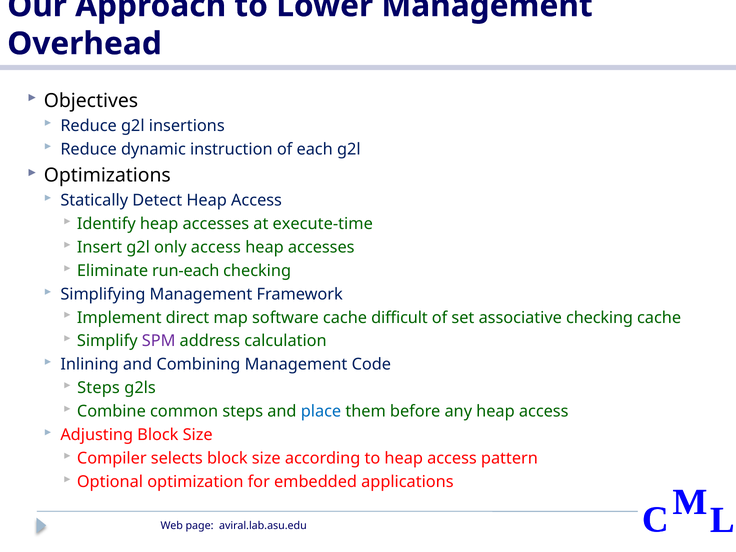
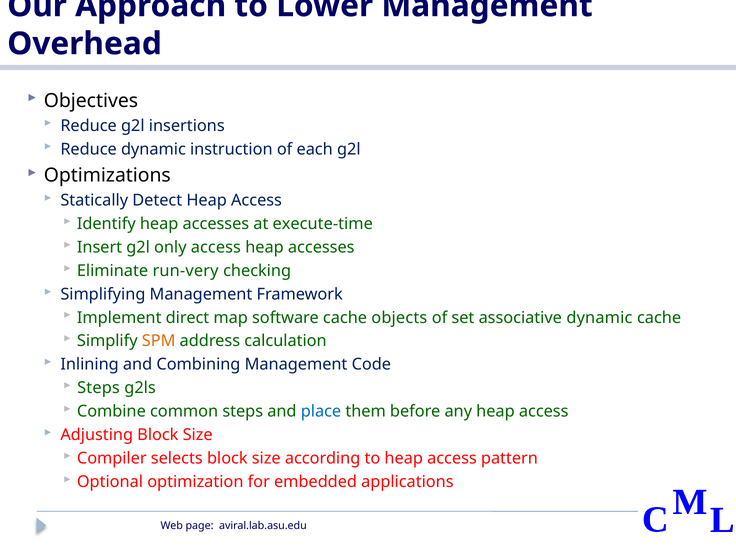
run-each: run-each -> run-very (186, 271)
difficult: difficult -> objects (399, 318)
associative checking: checking -> dynamic (599, 318)
SPM colour: purple -> orange (159, 341)
